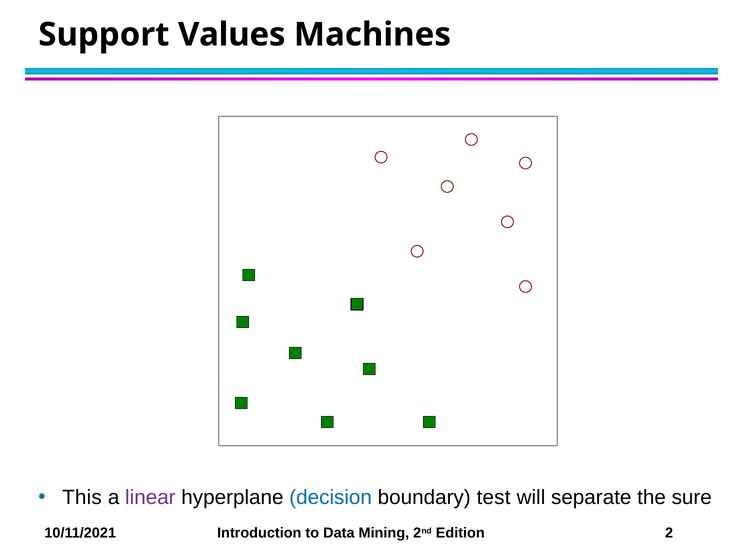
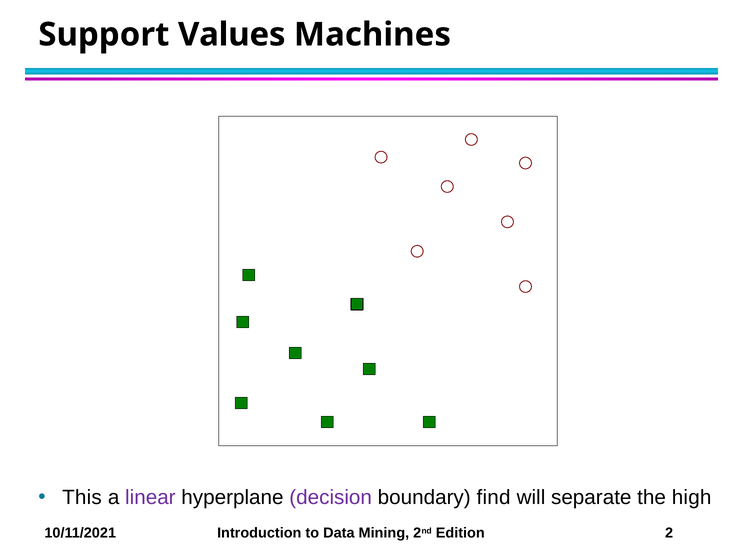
decision colour: blue -> purple (331, 498)
test: test -> find (494, 498)
sure: sure -> high (692, 498)
